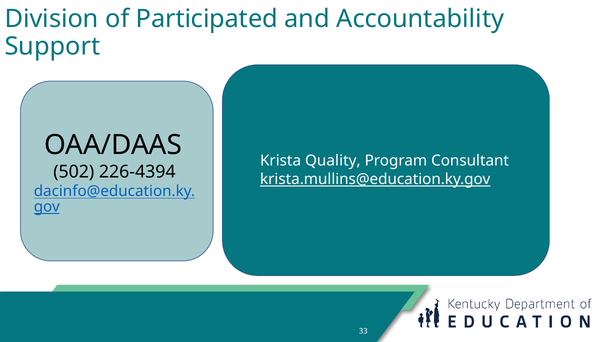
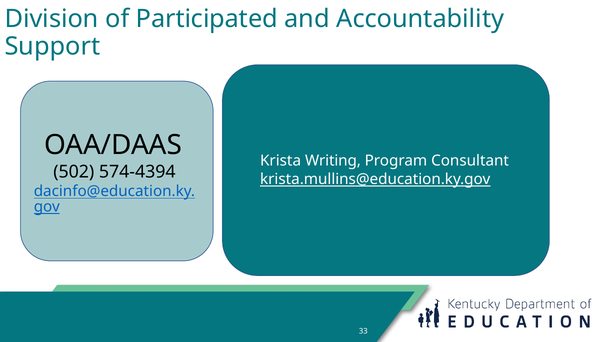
Quality: Quality -> Writing (333, 161)
226-4394: 226-4394 -> 574-4394 (137, 172)
